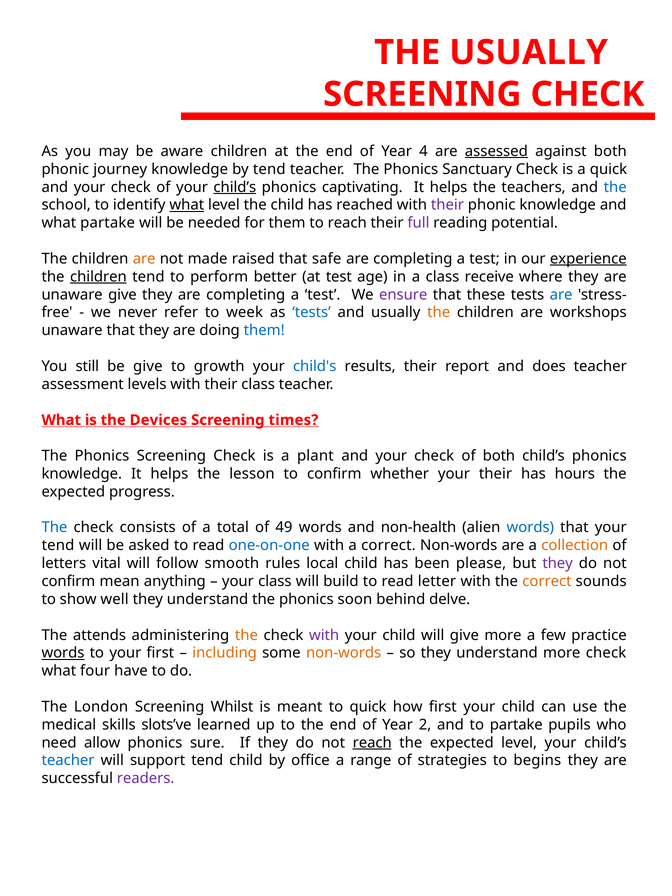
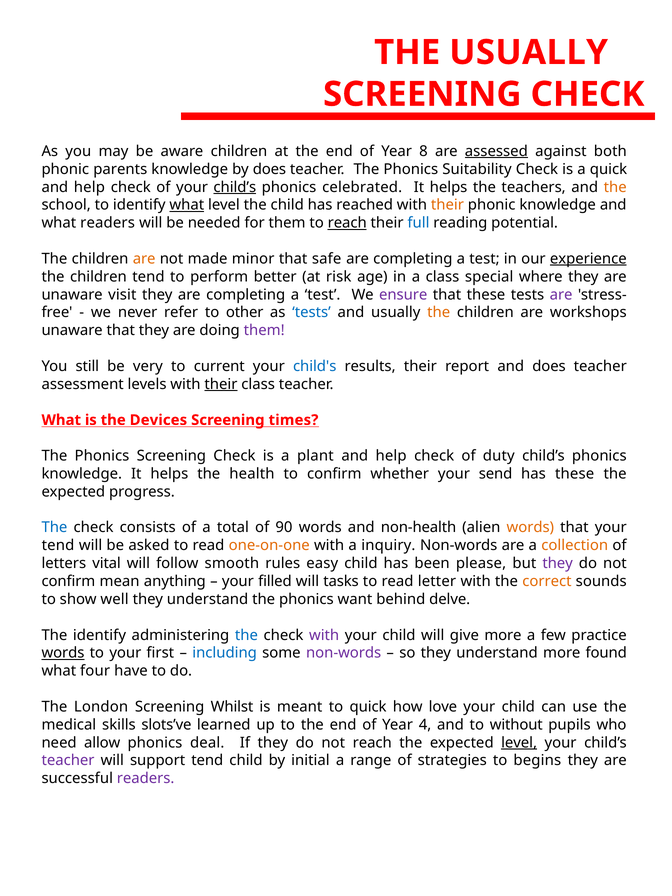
4: 4 -> 8 (423, 151)
journey: journey -> parents (120, 169)
by tend: tend -> does (269, 169)
Sanctuary: Sanctuary -> Suitability (477, 169)
your: your -> help (89, 187)
captivating: captivating -> celebrated (362, 187)
the colour: blue -> orange (615, 187)
their colour: purple -> orange (447, 205)
what partake: partake -> readers (108, 223)
reach underline: none -> present (347, 223)
full colour: purple -> blue (418, 223)
raised: raised -> minor (253, 259)
children underline: present -> none (98, 277)
at test: test -> risk (339, 277)
receive: receive -> special (489, 277)
unaware give: give -> visit (122, 295)
are colour: blue -> purple (561, 295)
week: week -> other (245, 313)
them colour: blue -> purple (264, 330)
be give: give -> very (148, 366)
growth: growth -> current (219, 366)
their underline: none -> present (221, 384)
your: your -> help (391, 456)
of both: both -> duty (499, 456)
lesson: lesson -> health (252, 474)
your their: their -> send (496, 474)
has hours: hours -> these (575, 474)
49: 49 -> 90 (284, 528)
words colour: blue -> orange (530, 528)
one-on-one colour: blue -> orange (269, 545)
a correct: correct -> inquiry (388, 545)
local: local -> easy (322, 563)
your class: class -> filled (275, 581)
build: build -> tasks (341, 581)
soon: soon -> want (355, 599)
The attends: attends -> identify (99, 635)
the colour: orange -> blue (246, 635)
including colour: orange -> blue (225, 653)
non-words colour: orange -> purple (344, 653)
more check: check -> found (606, 653)
how first: first -> love (443, 707)
2: 2 -> 4 (425, 725)
to partake: partake -> without (516, 725)
sure: sure -> deal (207, 743)
reach underline: present -> none (372, 743)
level underline: none -> present (519, 743)
teacher colour: blue -> purple (68, 761)
office: office -> initial (310, 761)
